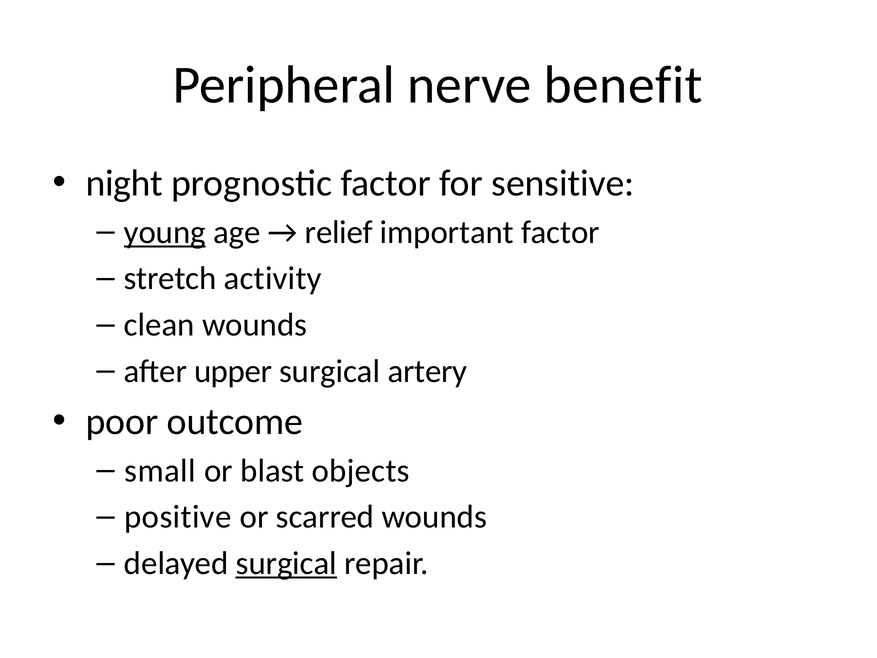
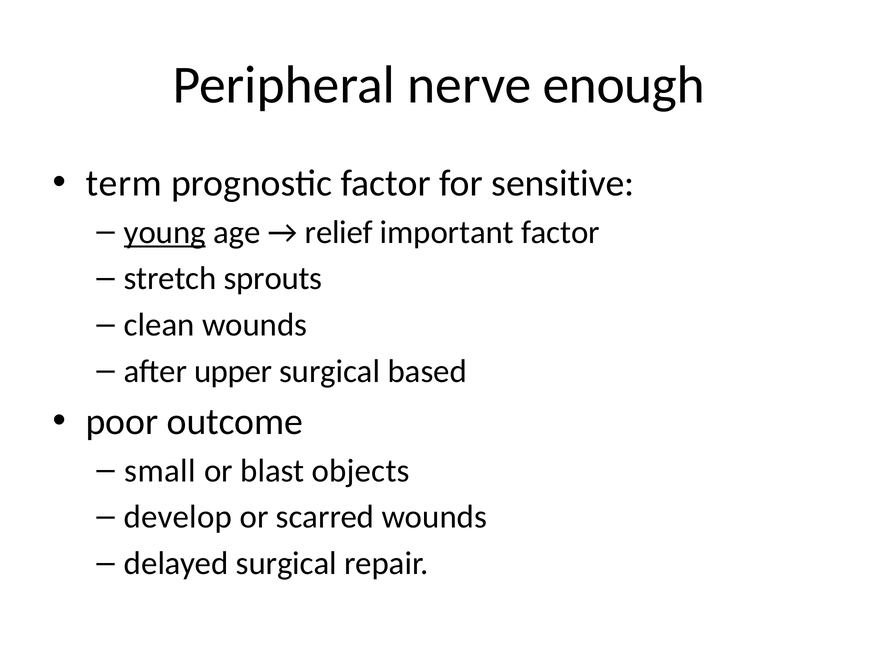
benefit: benefit -> enough (624, 85)
night: night -> term (124, 183)
activity: activity -> sprouts (273, 278)
artery: artery -> based (427, 371)
positive: positive -> develop (178, 517)
surgical underline: present -> none (286, 563)
